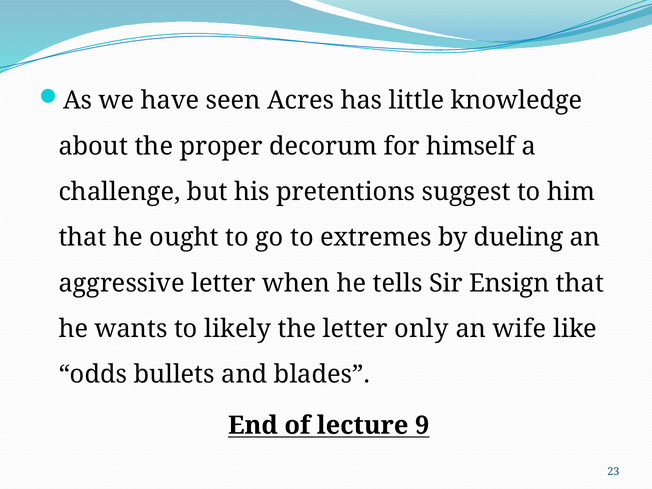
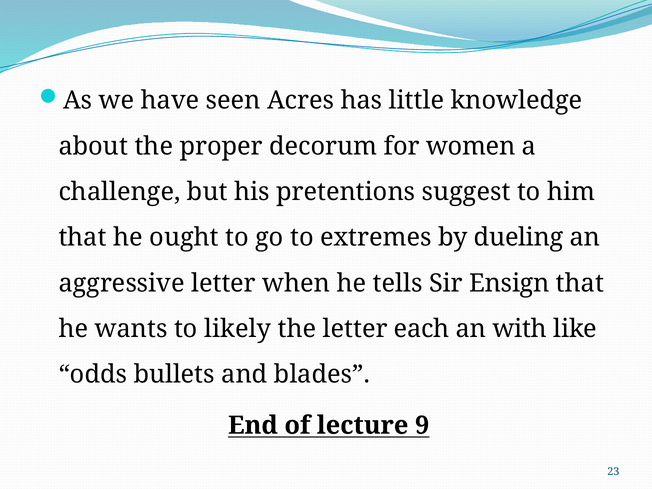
himself: himself -> women (471, 146)
only: only -> each (422, 329)
wife: wife -> with (520, 329)
